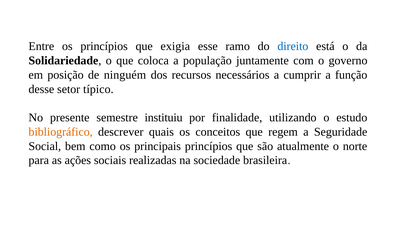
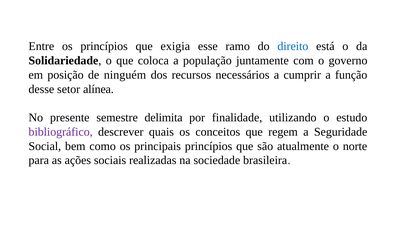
típico: típico -> alínea (98, 89)
instituiu: instituiu -> delimita (164, 118)
bibliográfico colour: orange -> purple (61, 132)
